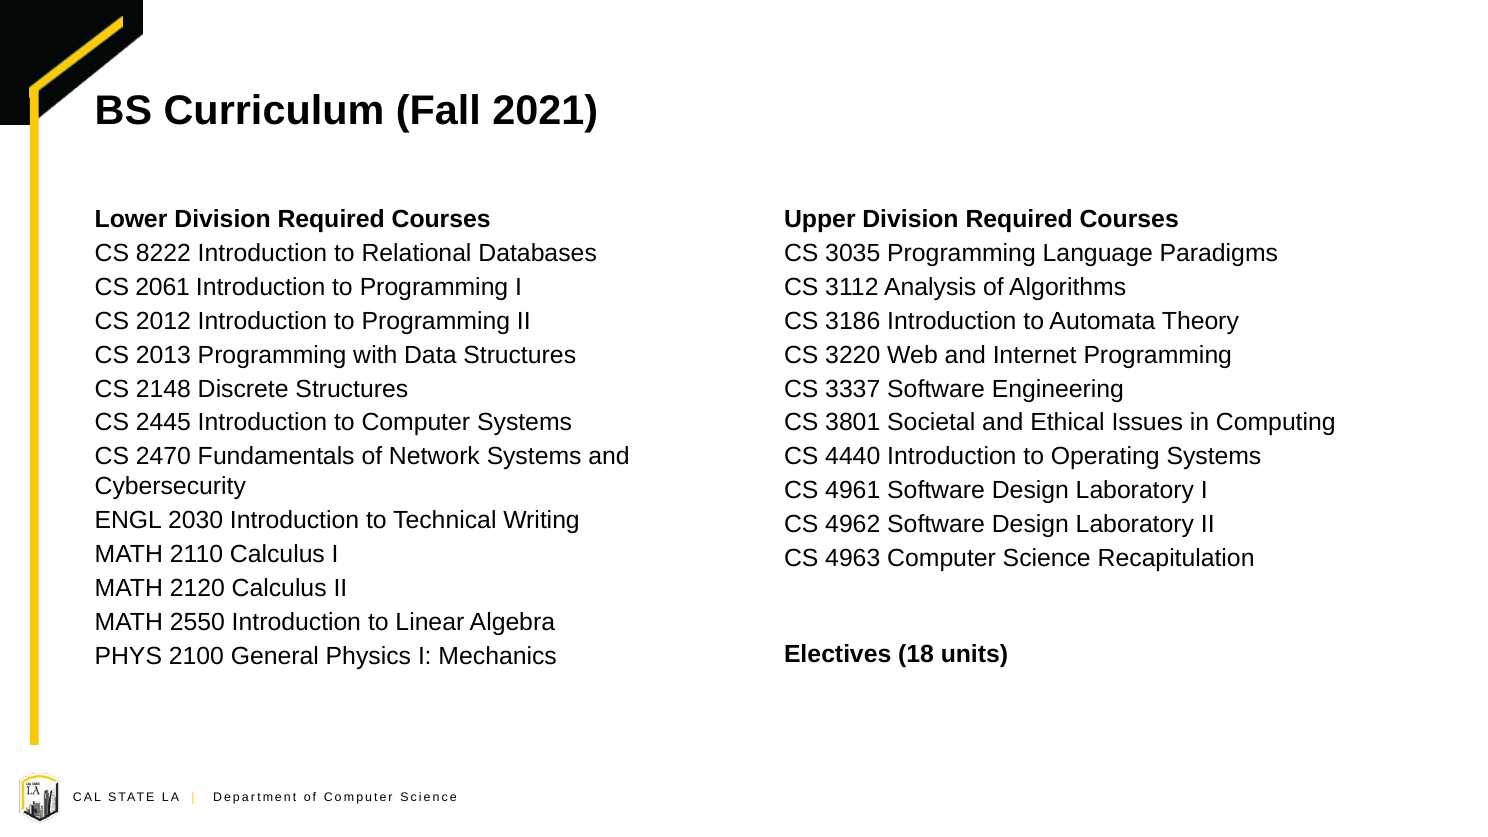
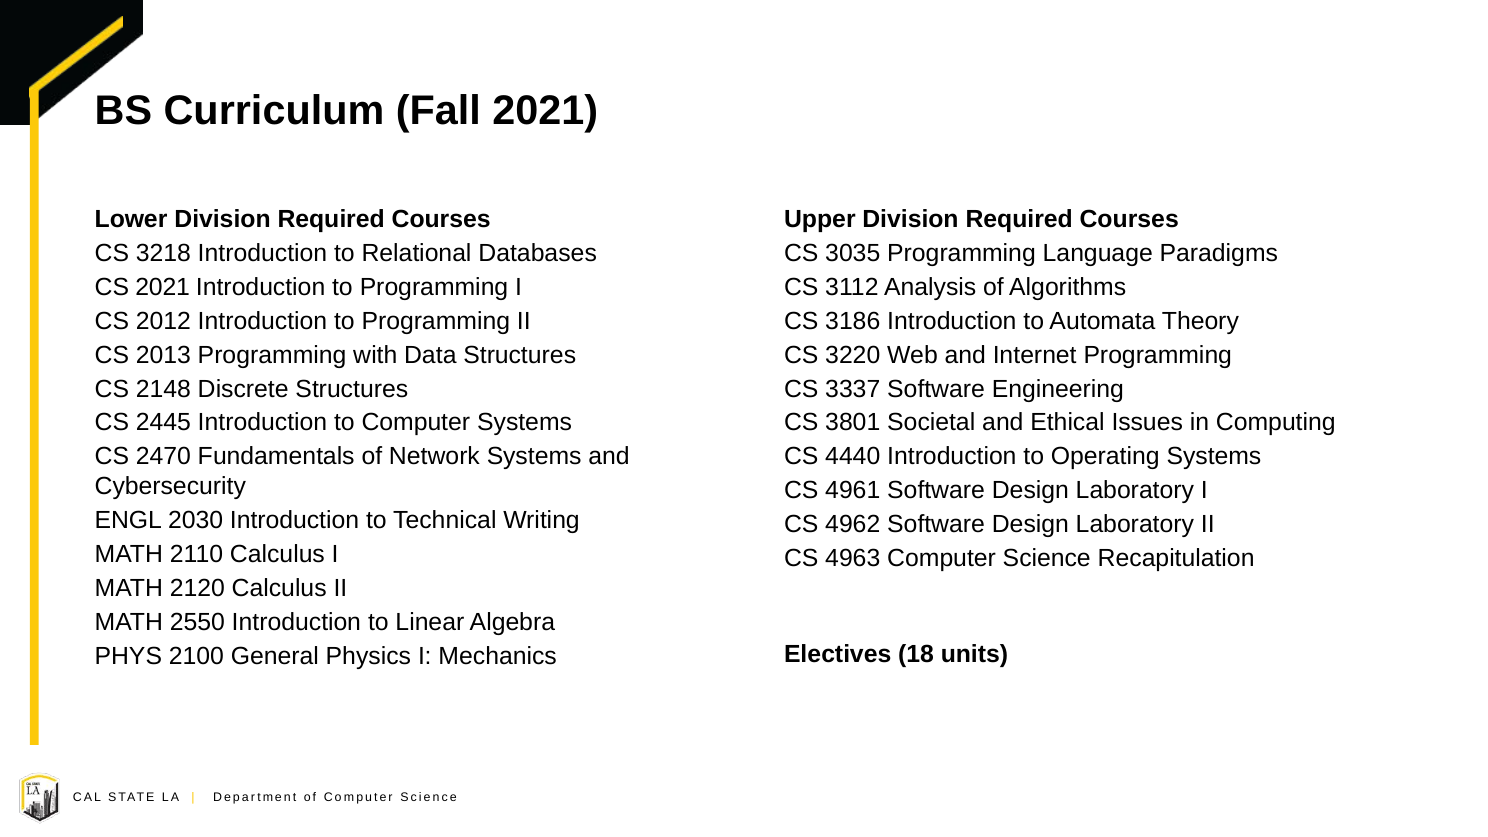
8222: 8222 -> 3218 (163, 253)
CS 2061: 2061 -> 2021 (163, 287)
